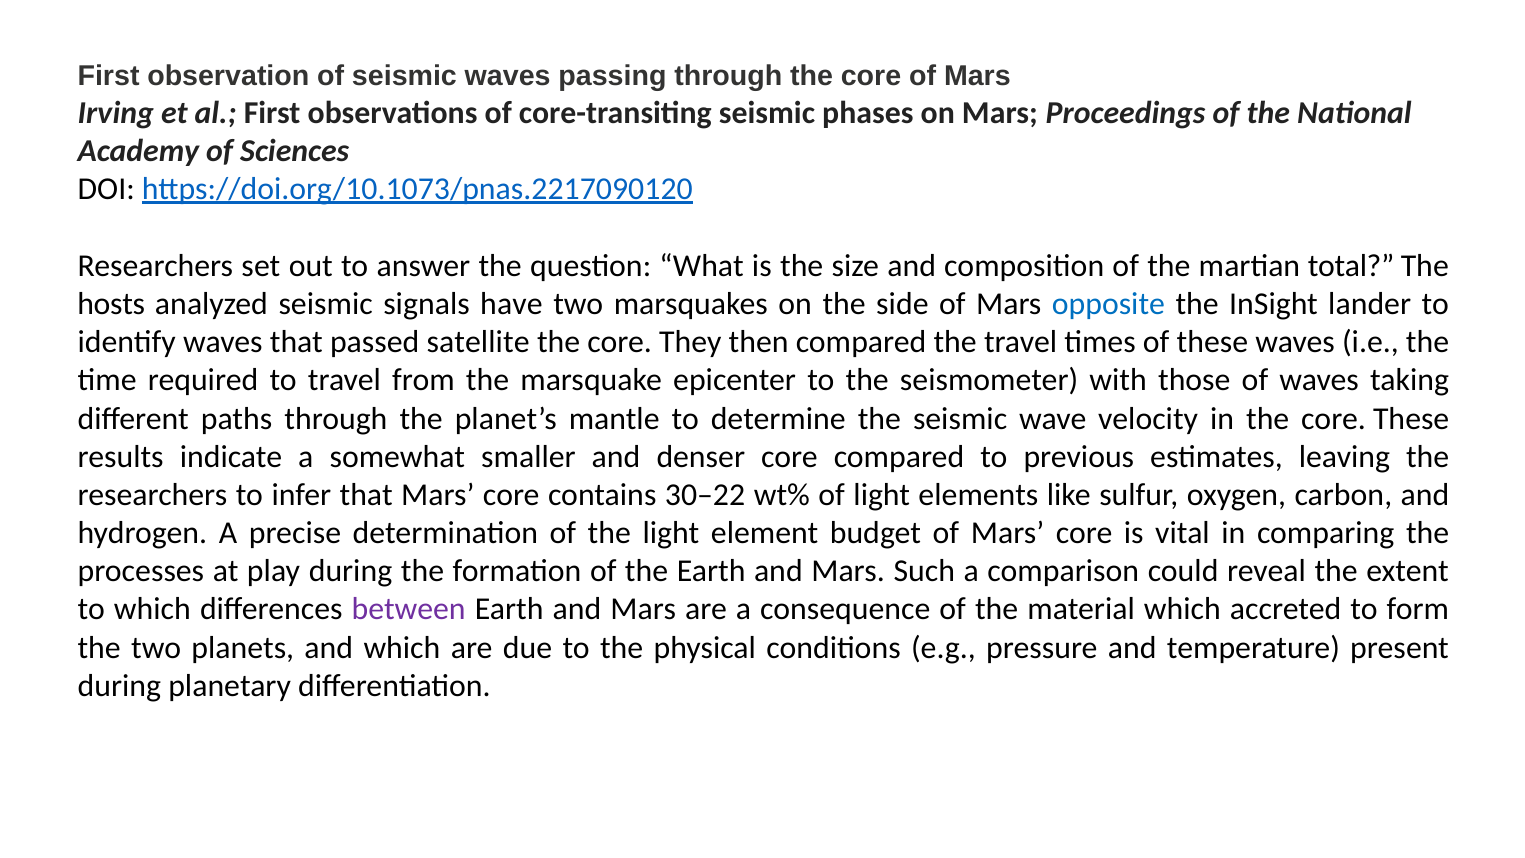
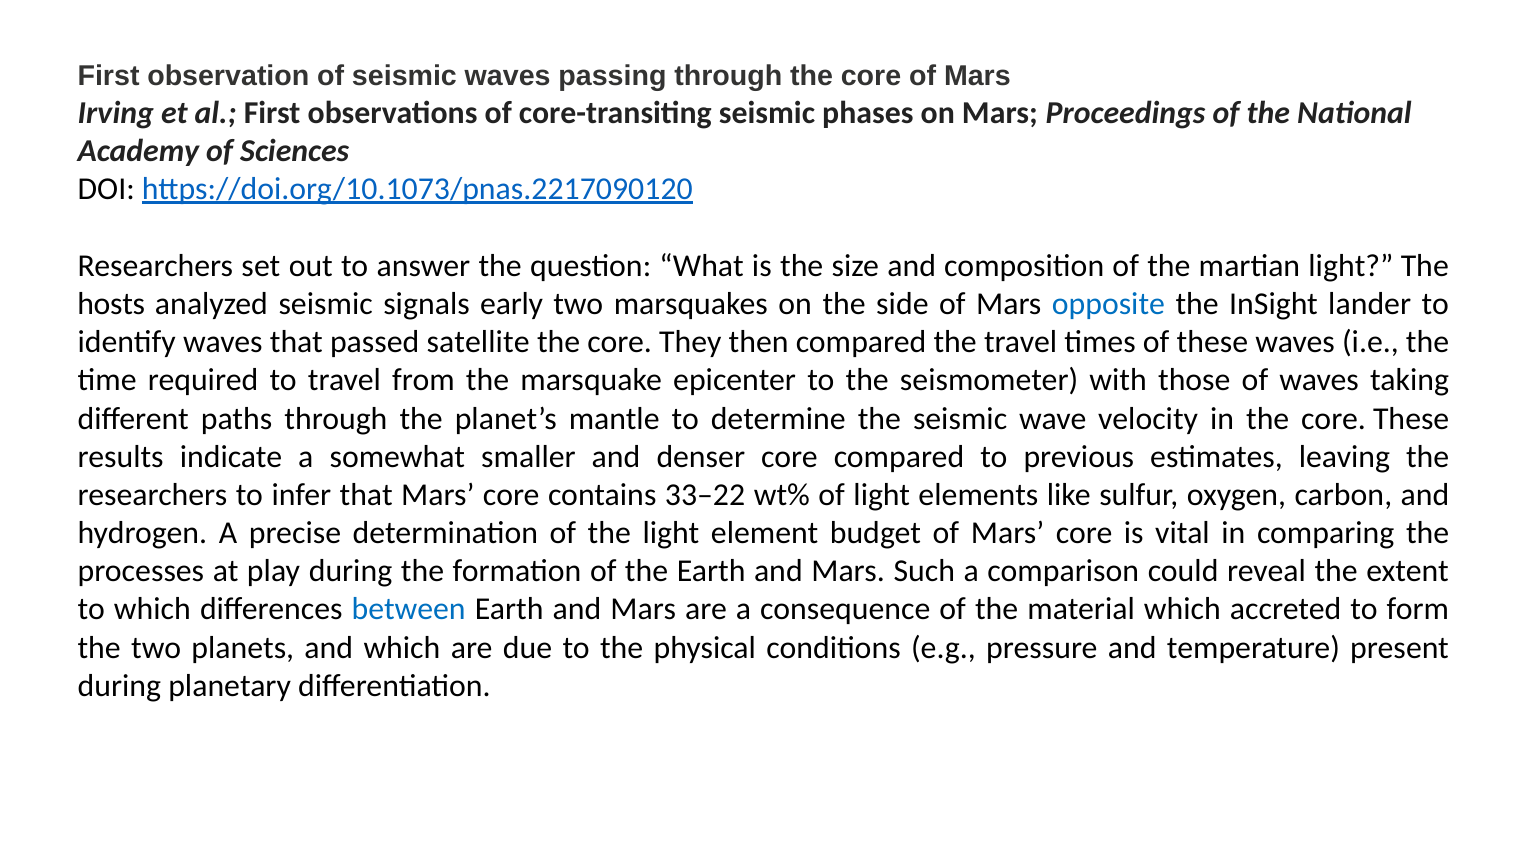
martian total: total -> light (1351, 266)
have: have -> early (512, 304)
30–22: 30–22 -> 33–22 (705, 495)
between colour: purple -> blue (409, 609)
